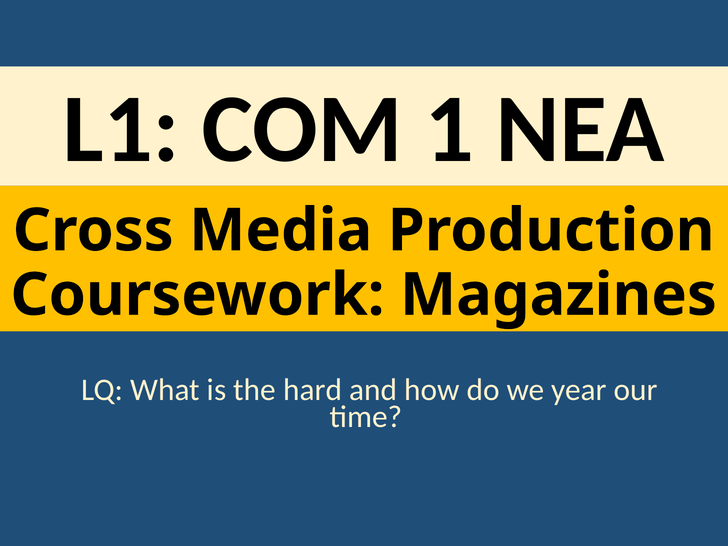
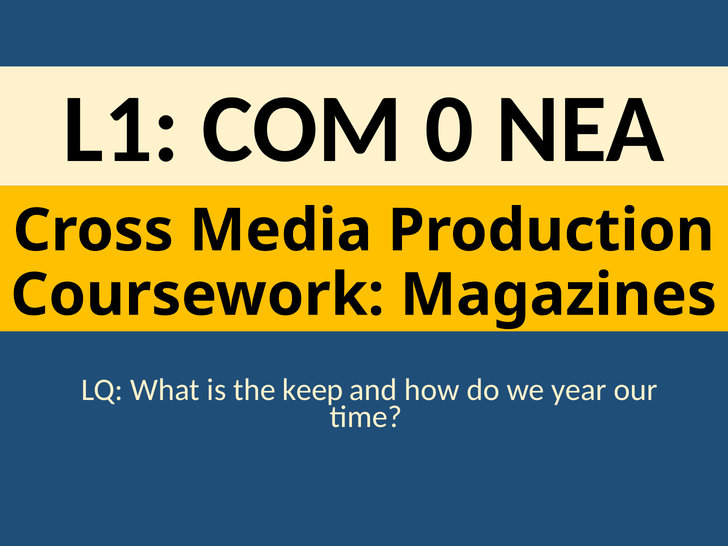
1: 1 -> 0 (449, 129)
hard: hard -> keep (313, 390)
